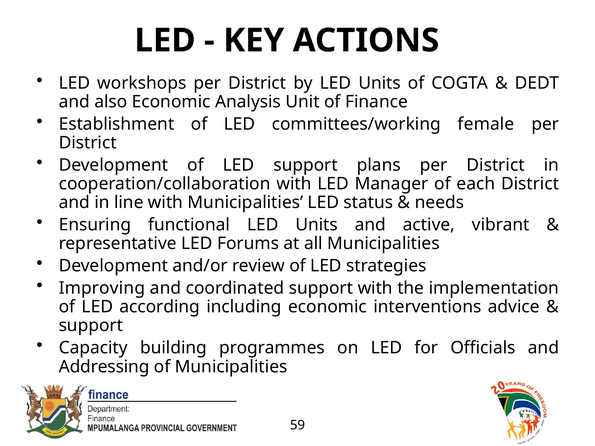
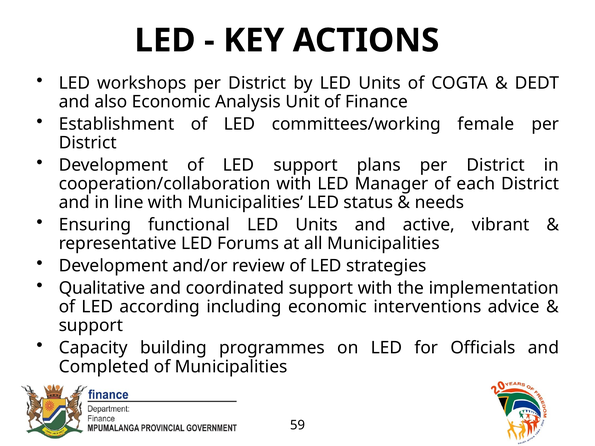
Improving: Improving -> Qualitative (102, 288)
Addressing: Addressing -> Completed (104, 367)
